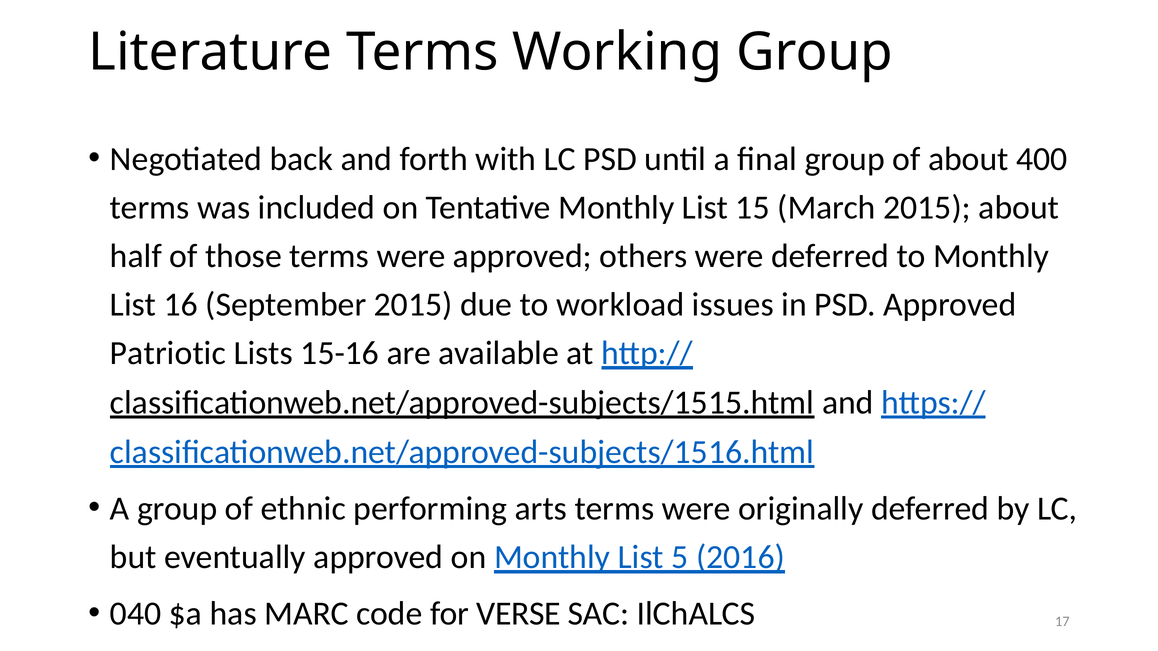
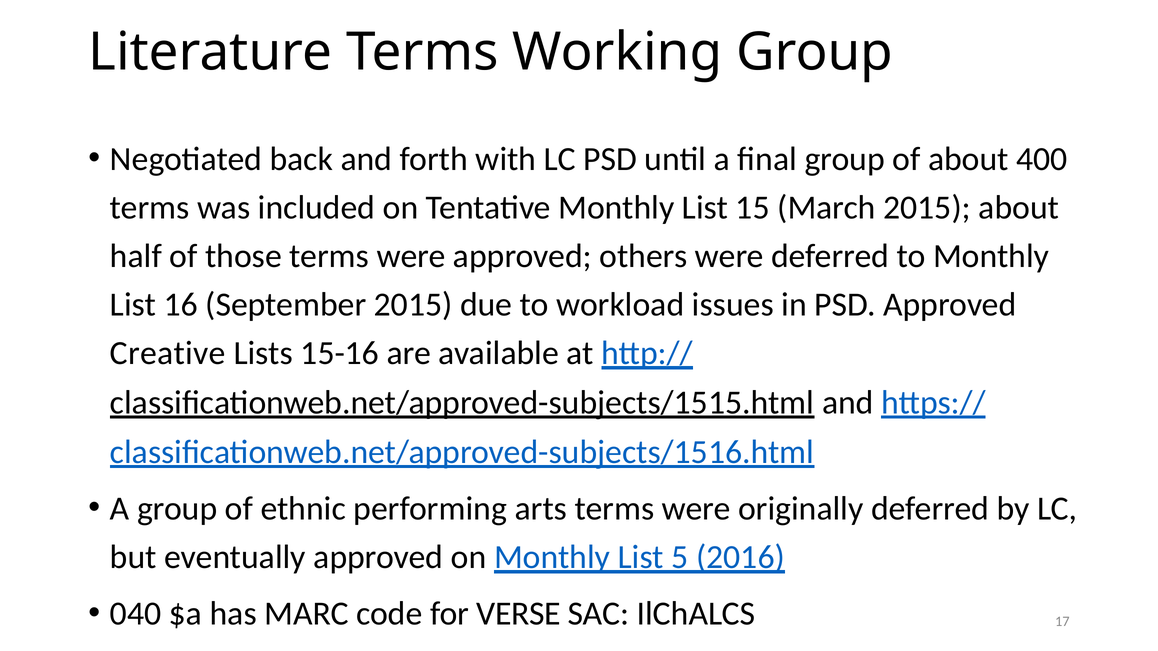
Patriotic: Patriotic -> Creative (168, 353)
